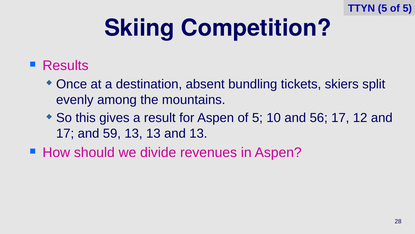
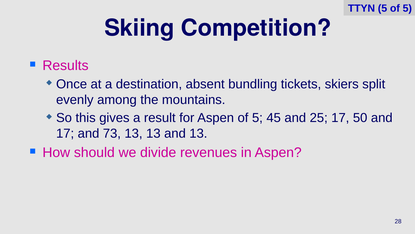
10: 10 -> 45 (274, 118)
56: 56 -> 25 (319, 118)
12: 12 -> 50 (360, 118)
59: 59 -> 73 (112, 133)
